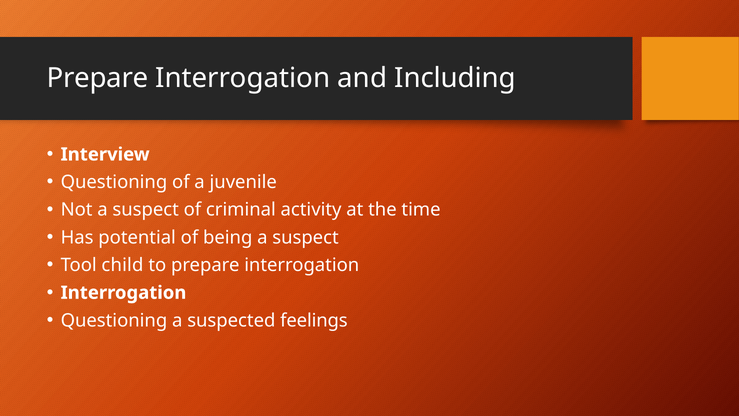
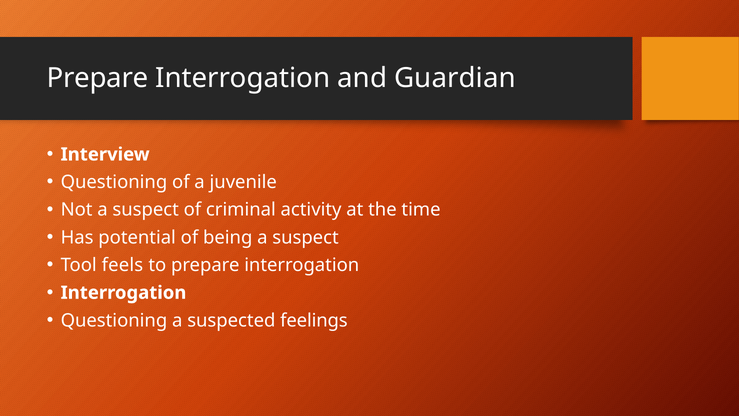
Including: Including -> Guardian (455, 78)
child: child -> feels (122, 265)
